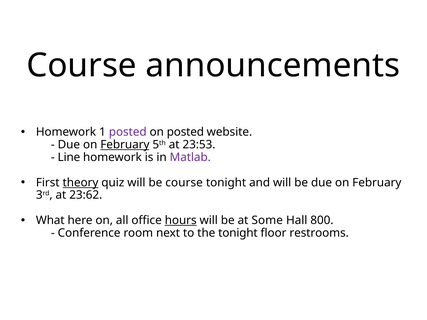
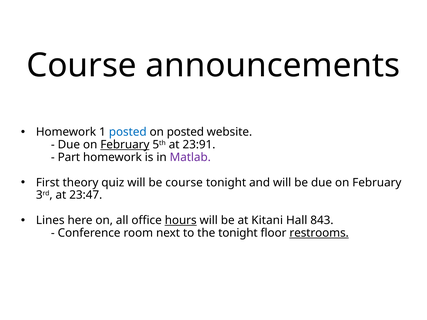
posted colour: purple -> blue (128, 132)
23:53: 23:53 -> 23:91 (199, 145)
Line: Line -> Part (69, 157)
theory underline: present -> none (81, 183)
23:62: 23:62 -> 23:47 (86, 195)
What: What -> Lines (50, 221)
Some: Some -> Kitani (267, 221)
800: 800 -> 843 (322, 221)
restrooms underline: none -> present (319, 233)
